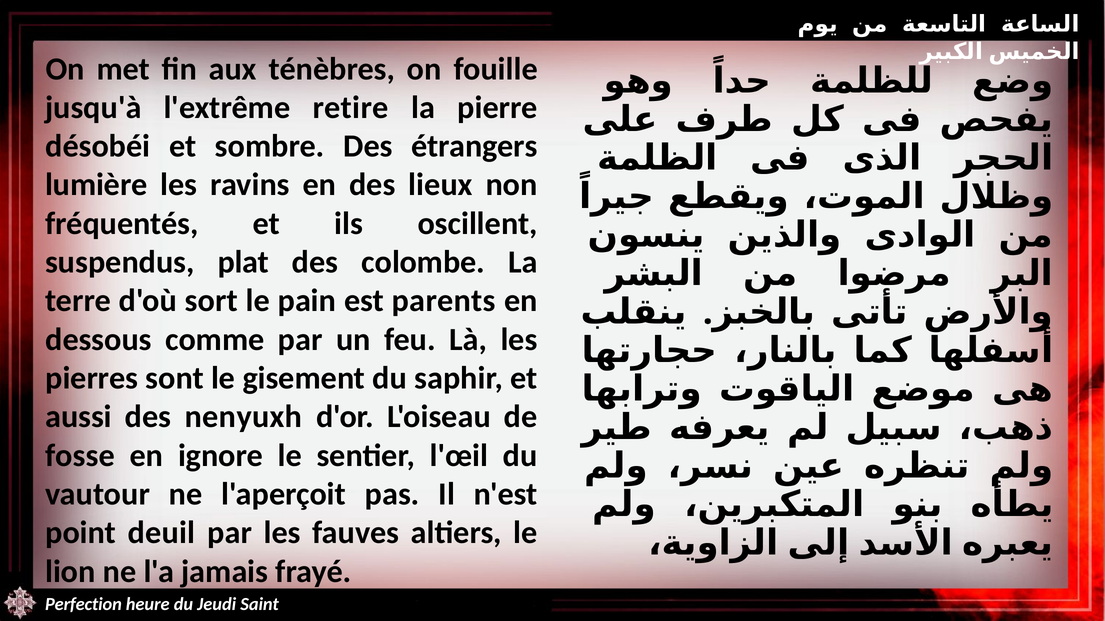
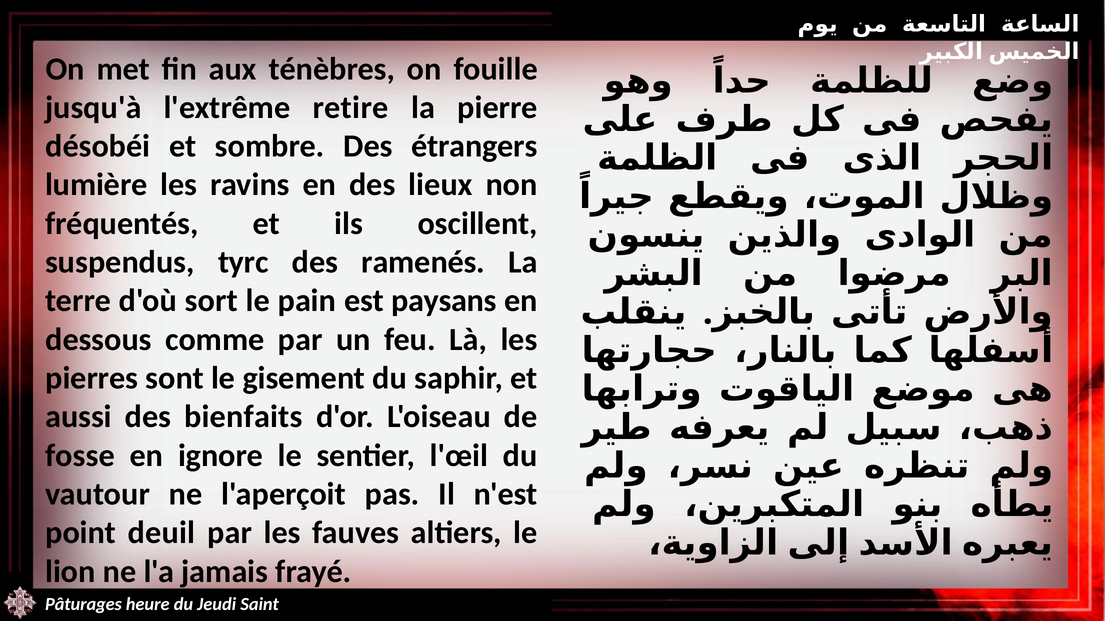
plat: plat -> tyrc (243, 262)
colombe: colombe -> ramenés (423, 262)
parents: parents -> paysans (444, 301)
nenyuxh: nenyuxh -> bienfaits (243, 417)
Perfection: Perfection -> Pâturages (83, 605)
